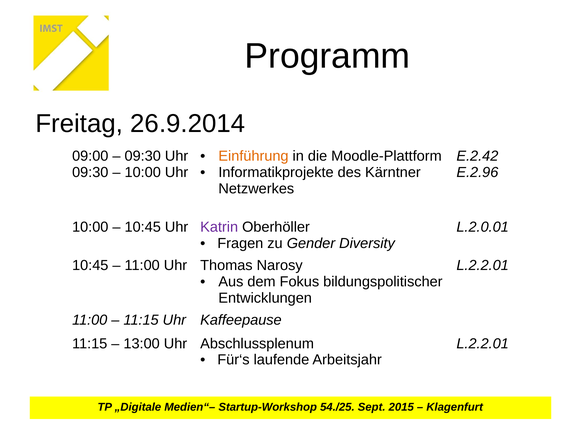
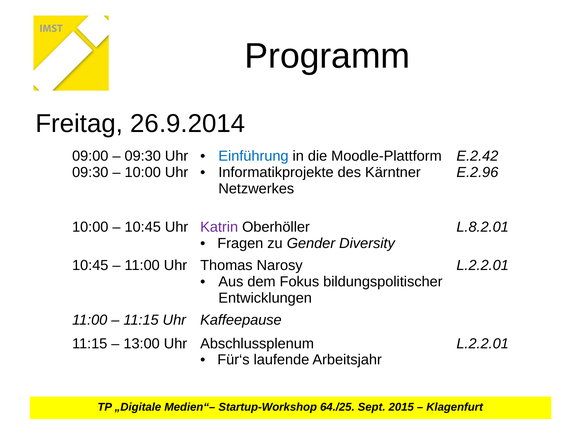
Einführung colour: orange -> blue (253, 156)
L.2.0.01: L.2.0.01 -> L.8.2.01 (483, 227)
54./25: 54./25 -> 64./25 (337, 407)
